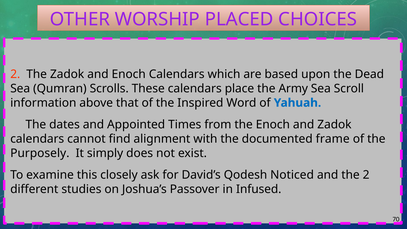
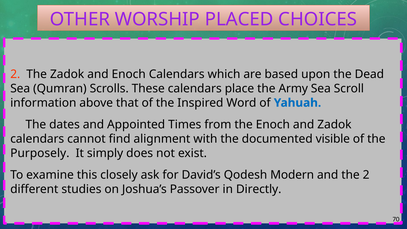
frame: frame -> visible (333, 139)
Noticed: Noticed -> Modern (292, 175)
Infused: Infused -> Directly (259, 189)
